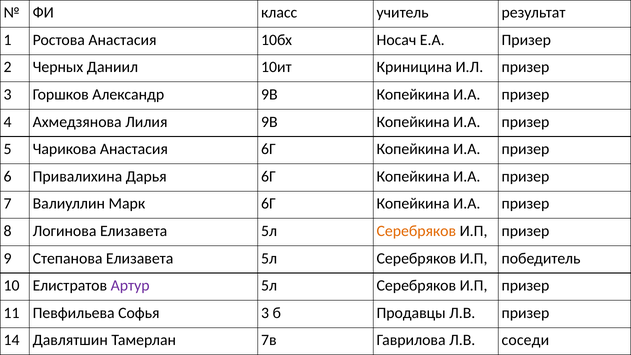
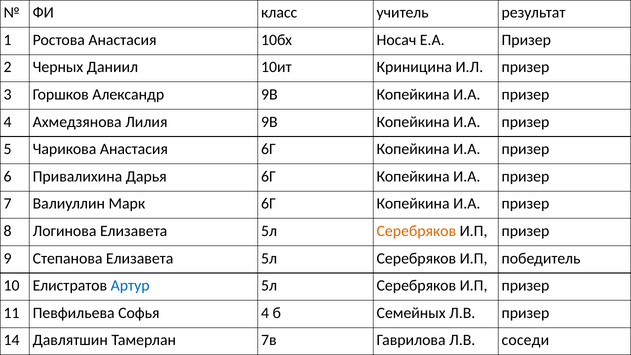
Артур colour: purple -> blue (130, 286)
Софья 3: 3 -> 4 (265, 313)
Продавцы: Продавцы -> Семейных (411, 313)
